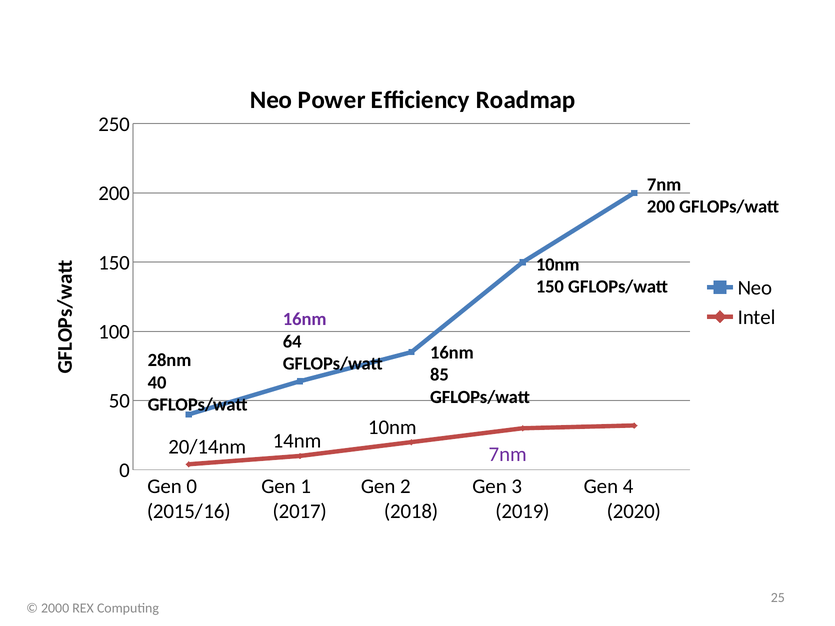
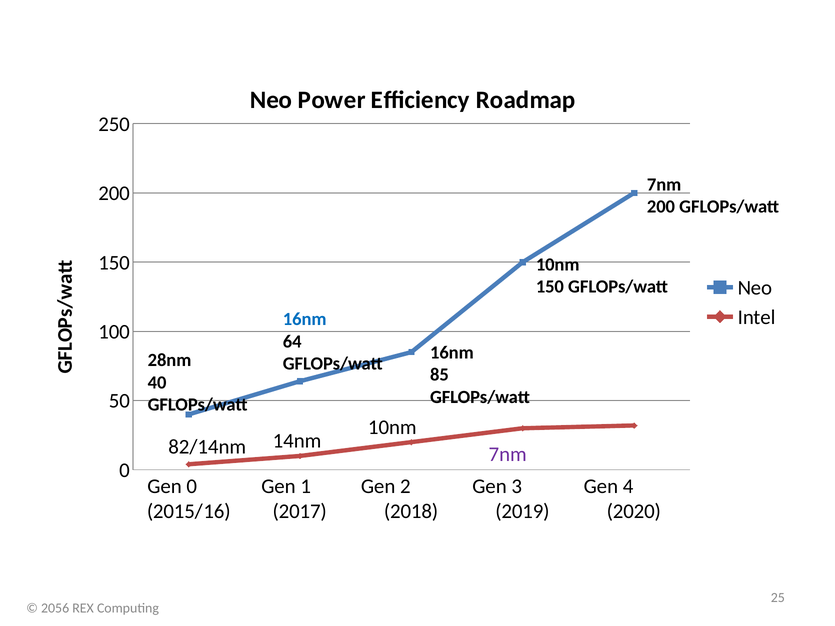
16nm colour: purple -> blue (305, 319)
20/14nm: 20/14nm -> 82/14nm (207, 447)
2000: 2000 -> 2056 (55, 609)
